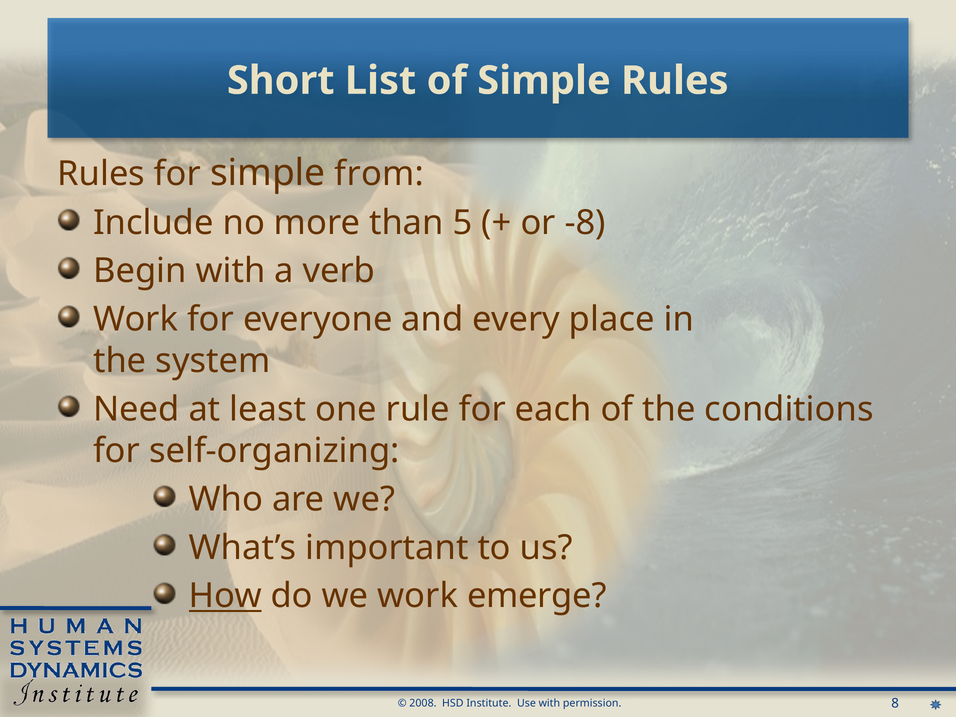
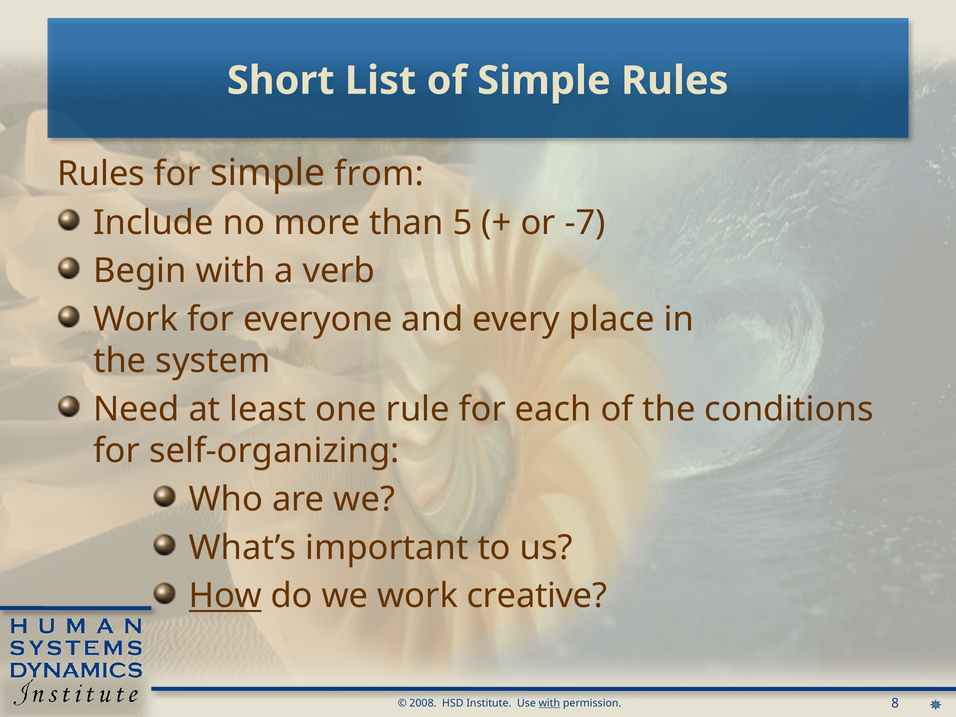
-8: -8 -> -7 (585, 223)
emerge: emerge -> creative (537, 596)
with underline: none -> present (549, 703)
